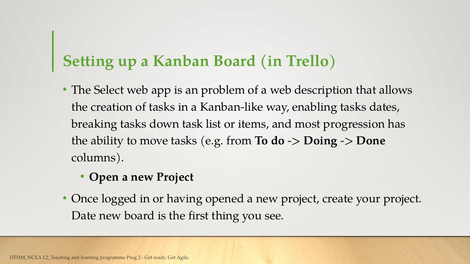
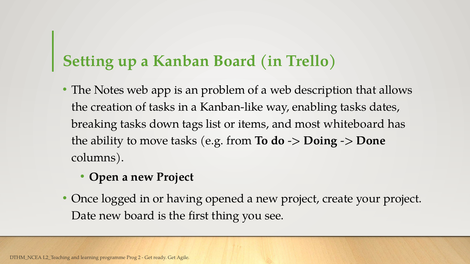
Select: Select -> Notes (109, 90)
task: task -> tags (193, 124)
progression: progression -> whiteboard (354, 124)
